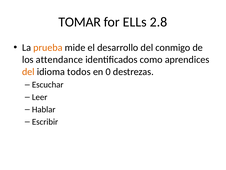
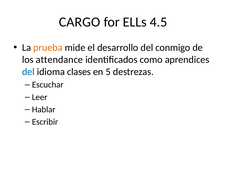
TOMAR: TOMAR -> CARGO (80, 22)
2.8: 2.8 -> 4.5 (158, 22)
del colour: orange -> blue (28, 72)
todos: todos -> clases (79, 72)
0: 0 -> 5 (108, 72)
